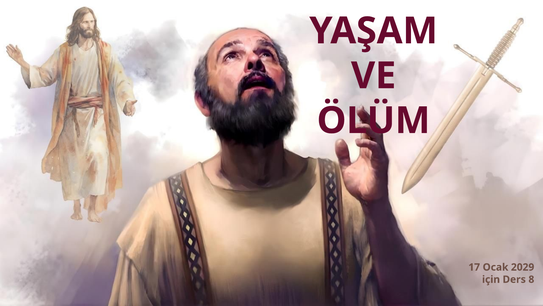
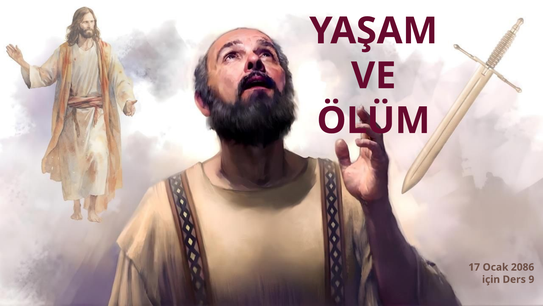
2029: 2029 -> 2086 (523, 267)
8: 8 -> 9 (531, 279)
